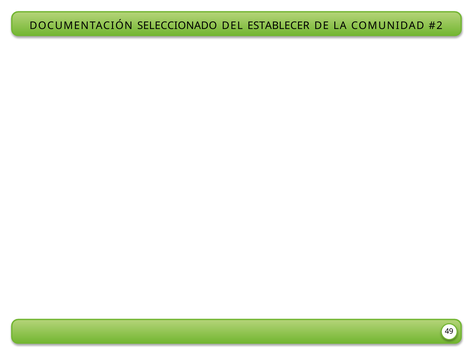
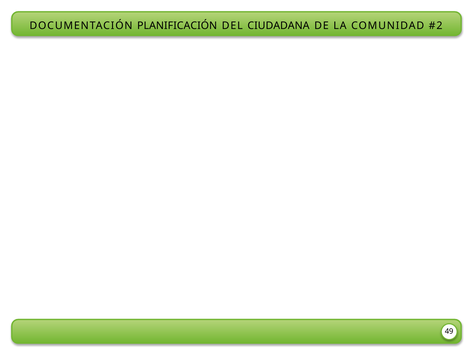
SELECCIONADO: SELECCIONADO -> PLANIFICACIÓN (177, 26)
ESTABLECER: ESTABLECER -> CIUDADANA (278, 26)
